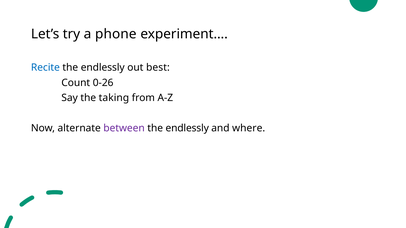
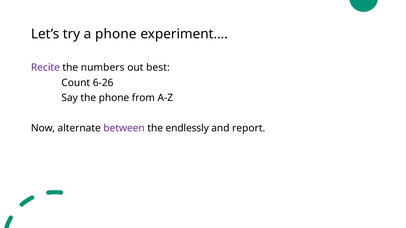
Recite colour: blue -> purple (45, 68)
endlessly: endlessly -> numbers (103, 68)
0-26: 0-26 -> 6-26 (103, 83)
the taking: taking -> phone (114, 98)
where: where -> report (249, 128)
